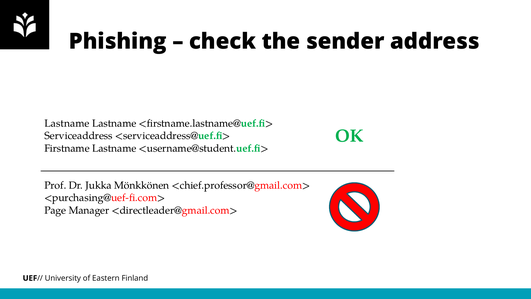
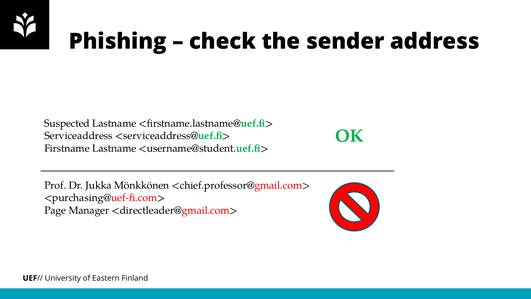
Lastname: Lastname -> Suspected (67, 123)
